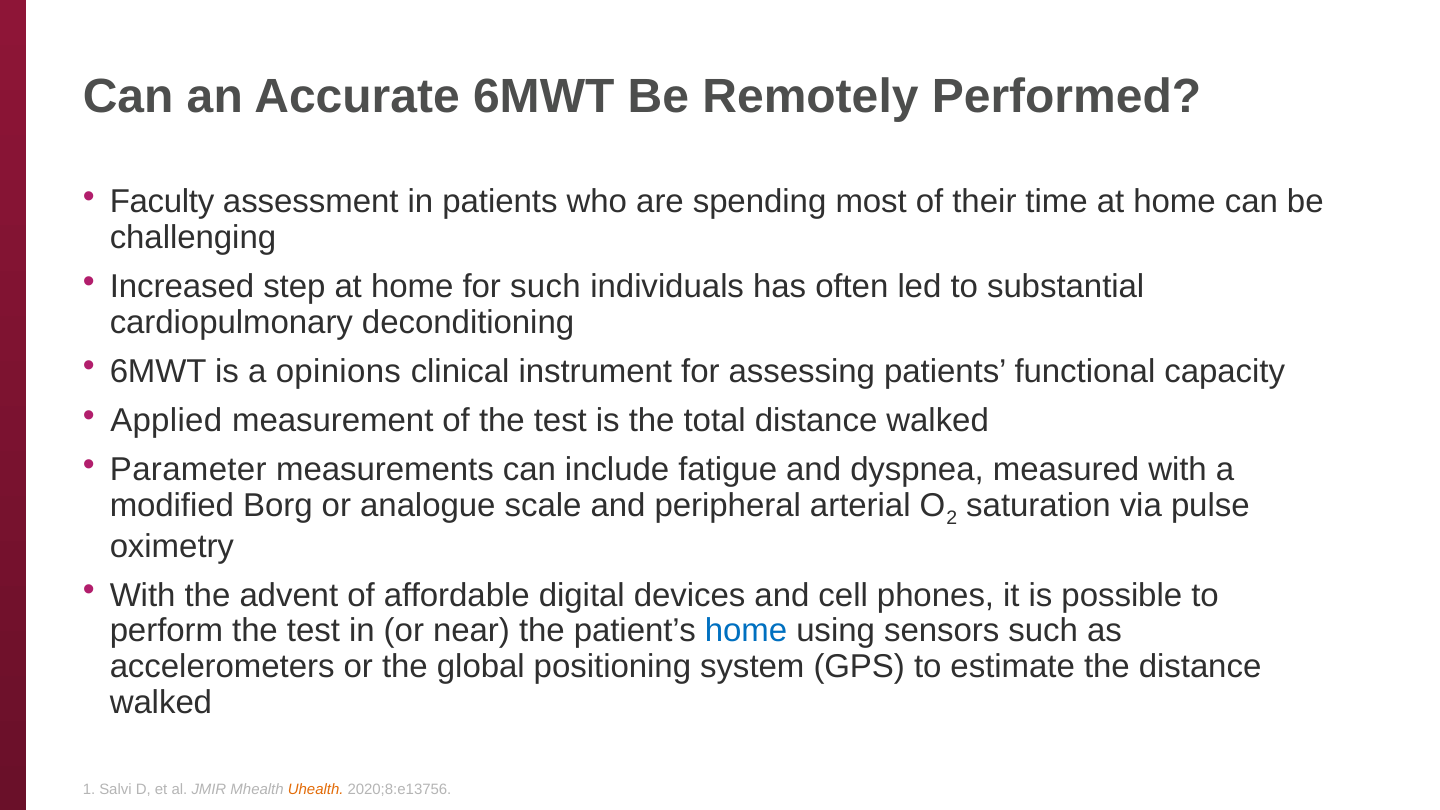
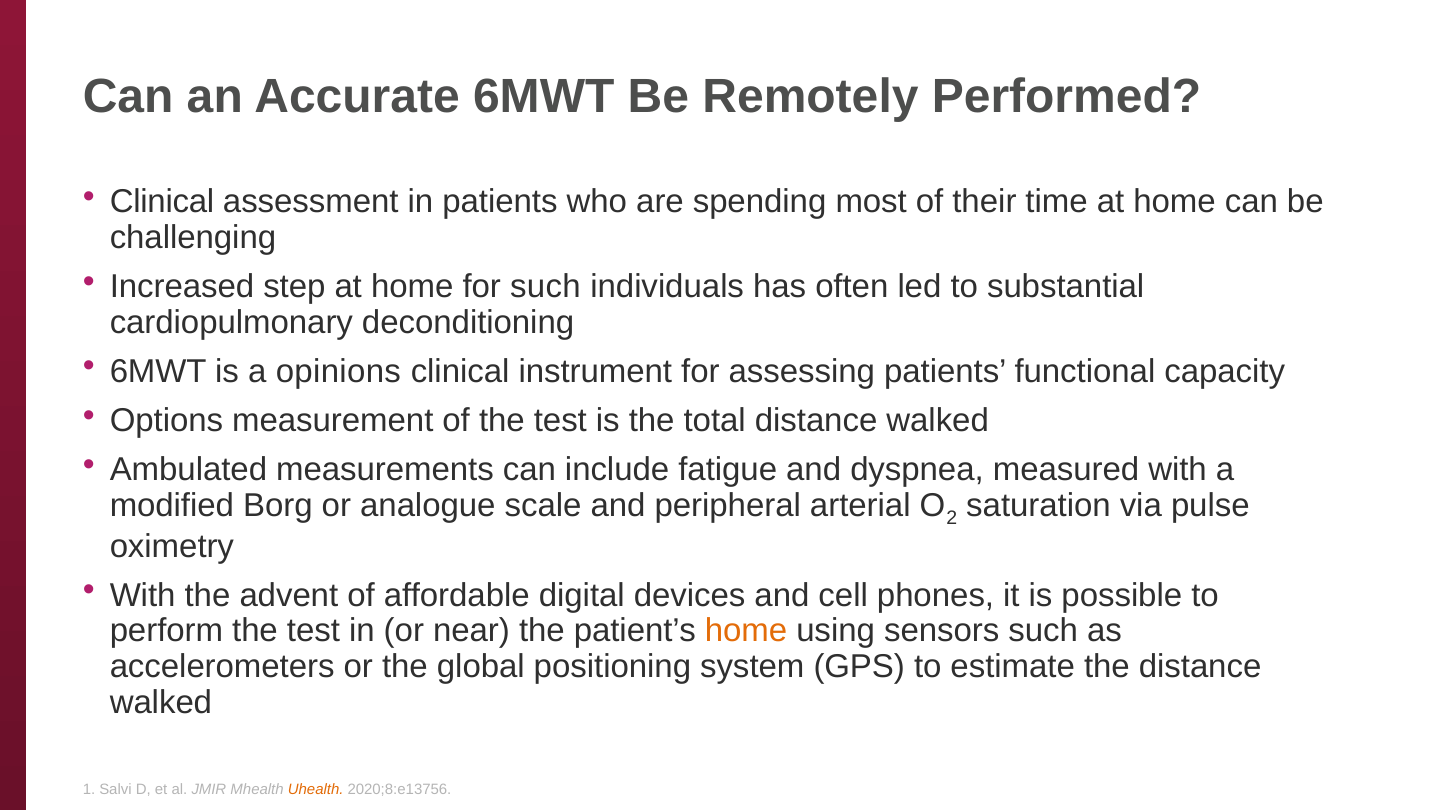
Faculty: Faculty -> Clinical (162, 202)
Applied: Applied -> Options (166, 421)
Parameter: Parameter -> Ambulated (188, 470)
home colour: blue -> orange (746, 631)
